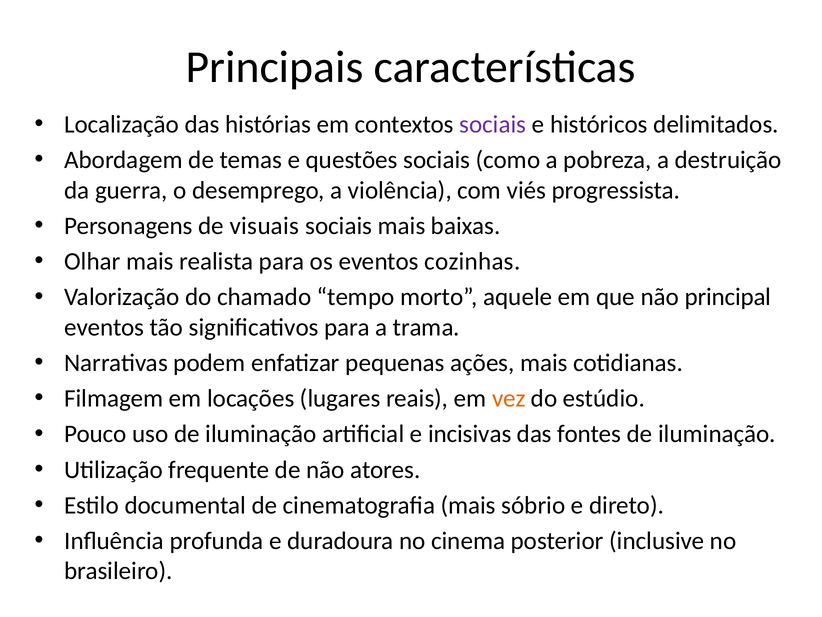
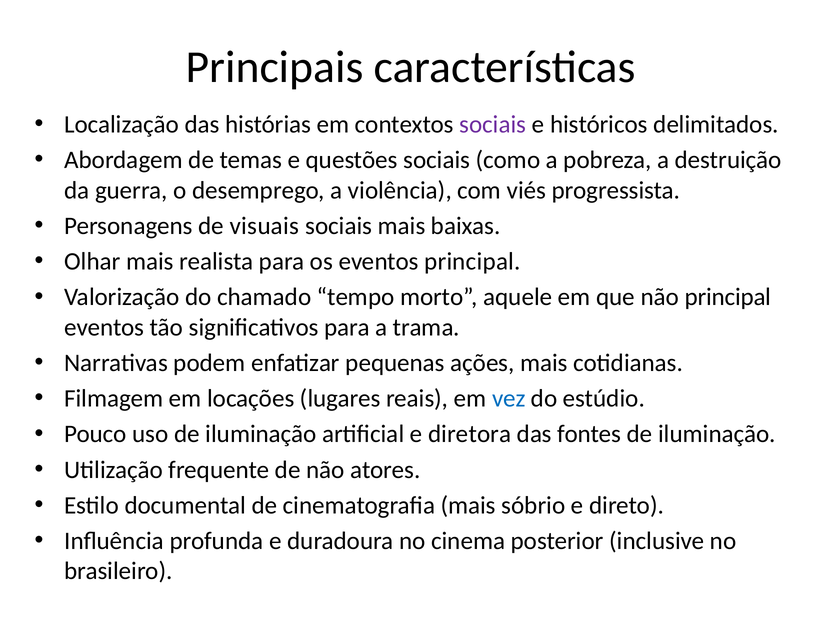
eventos cozinhas: cozinhas -> principal (472, 261)
vez colour: orange -> blue (509, 398)
incisivas: incisivas -> diretora (470, 434)
